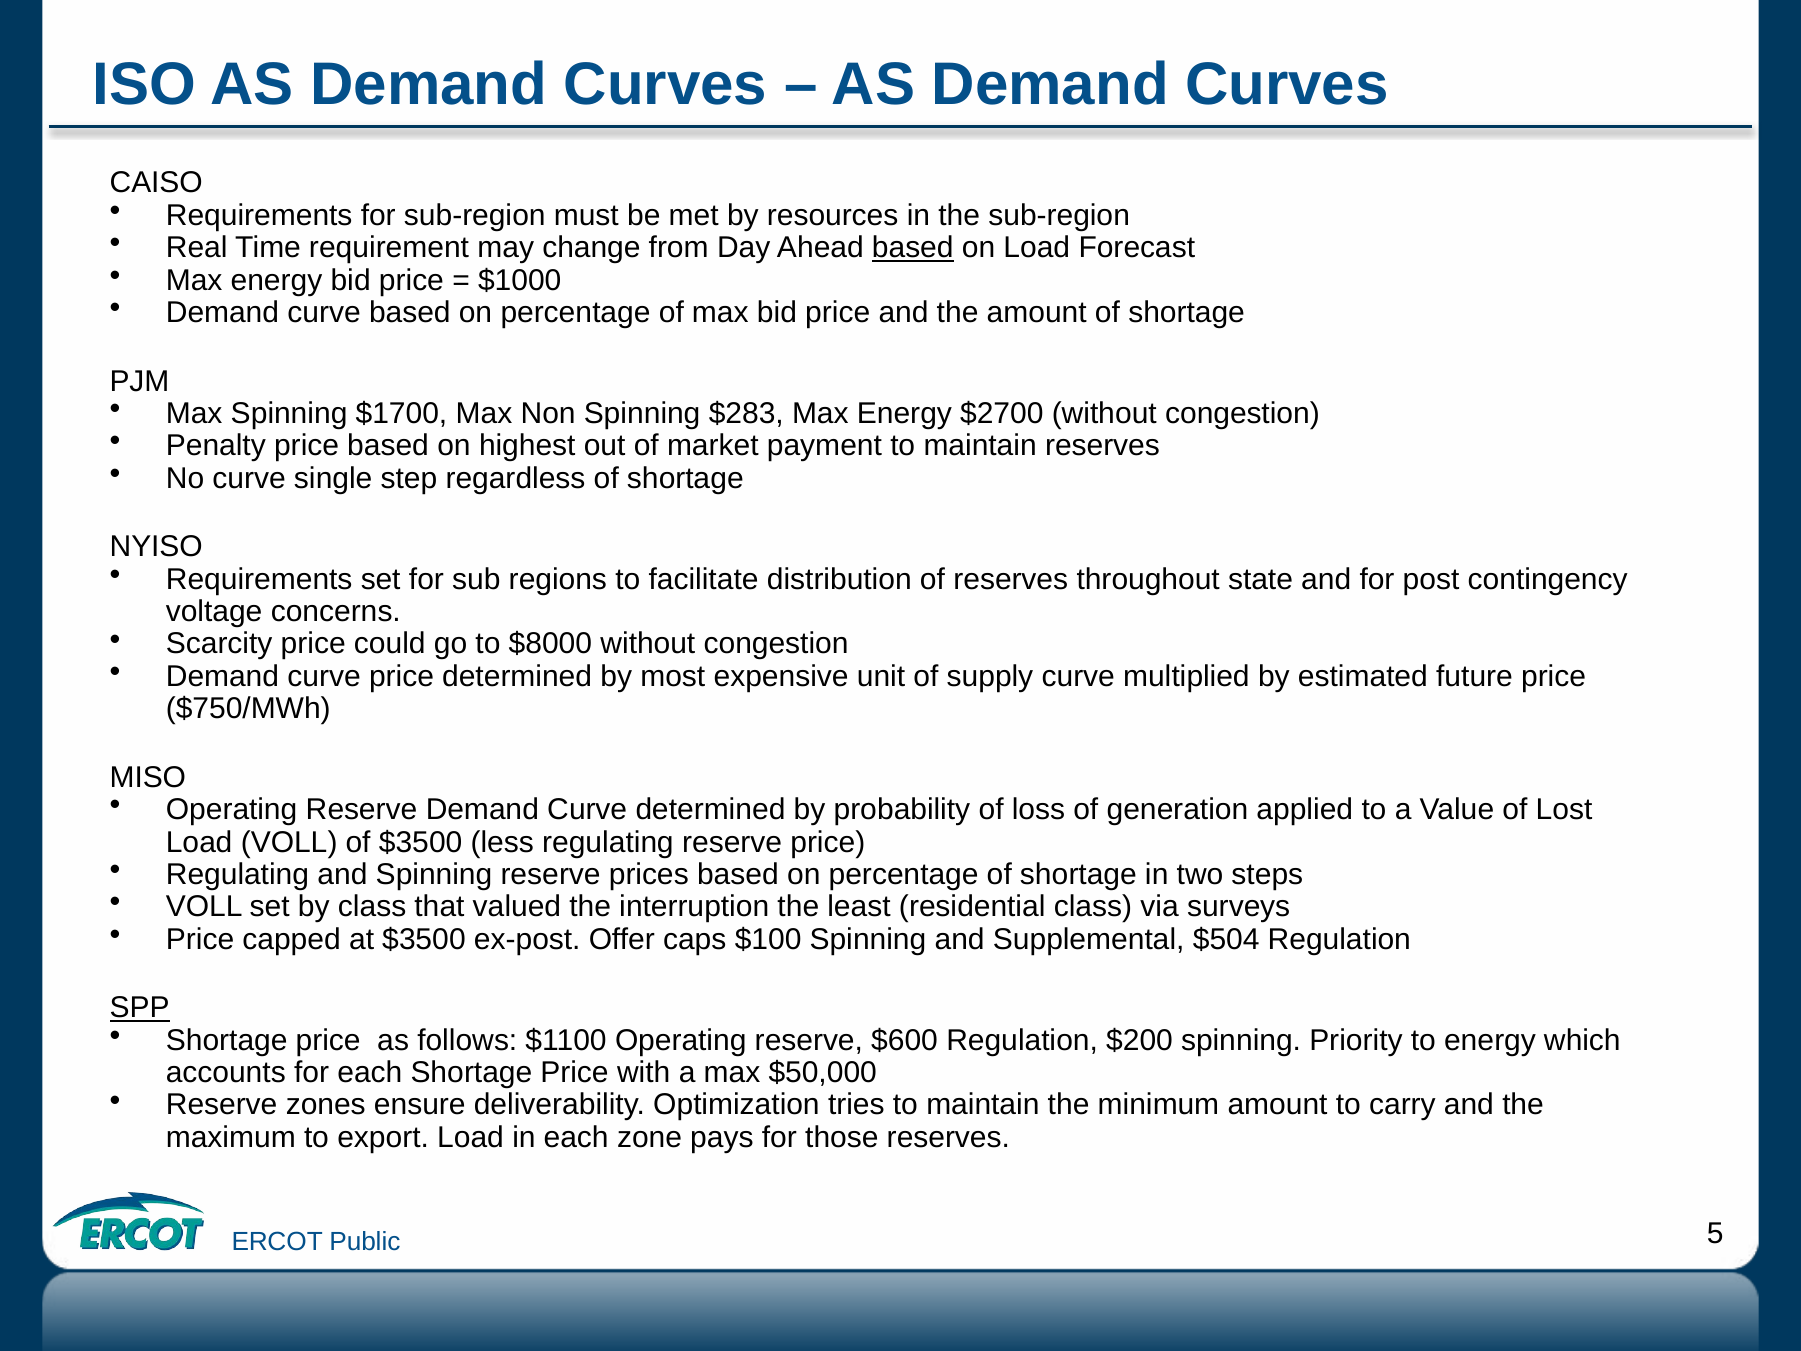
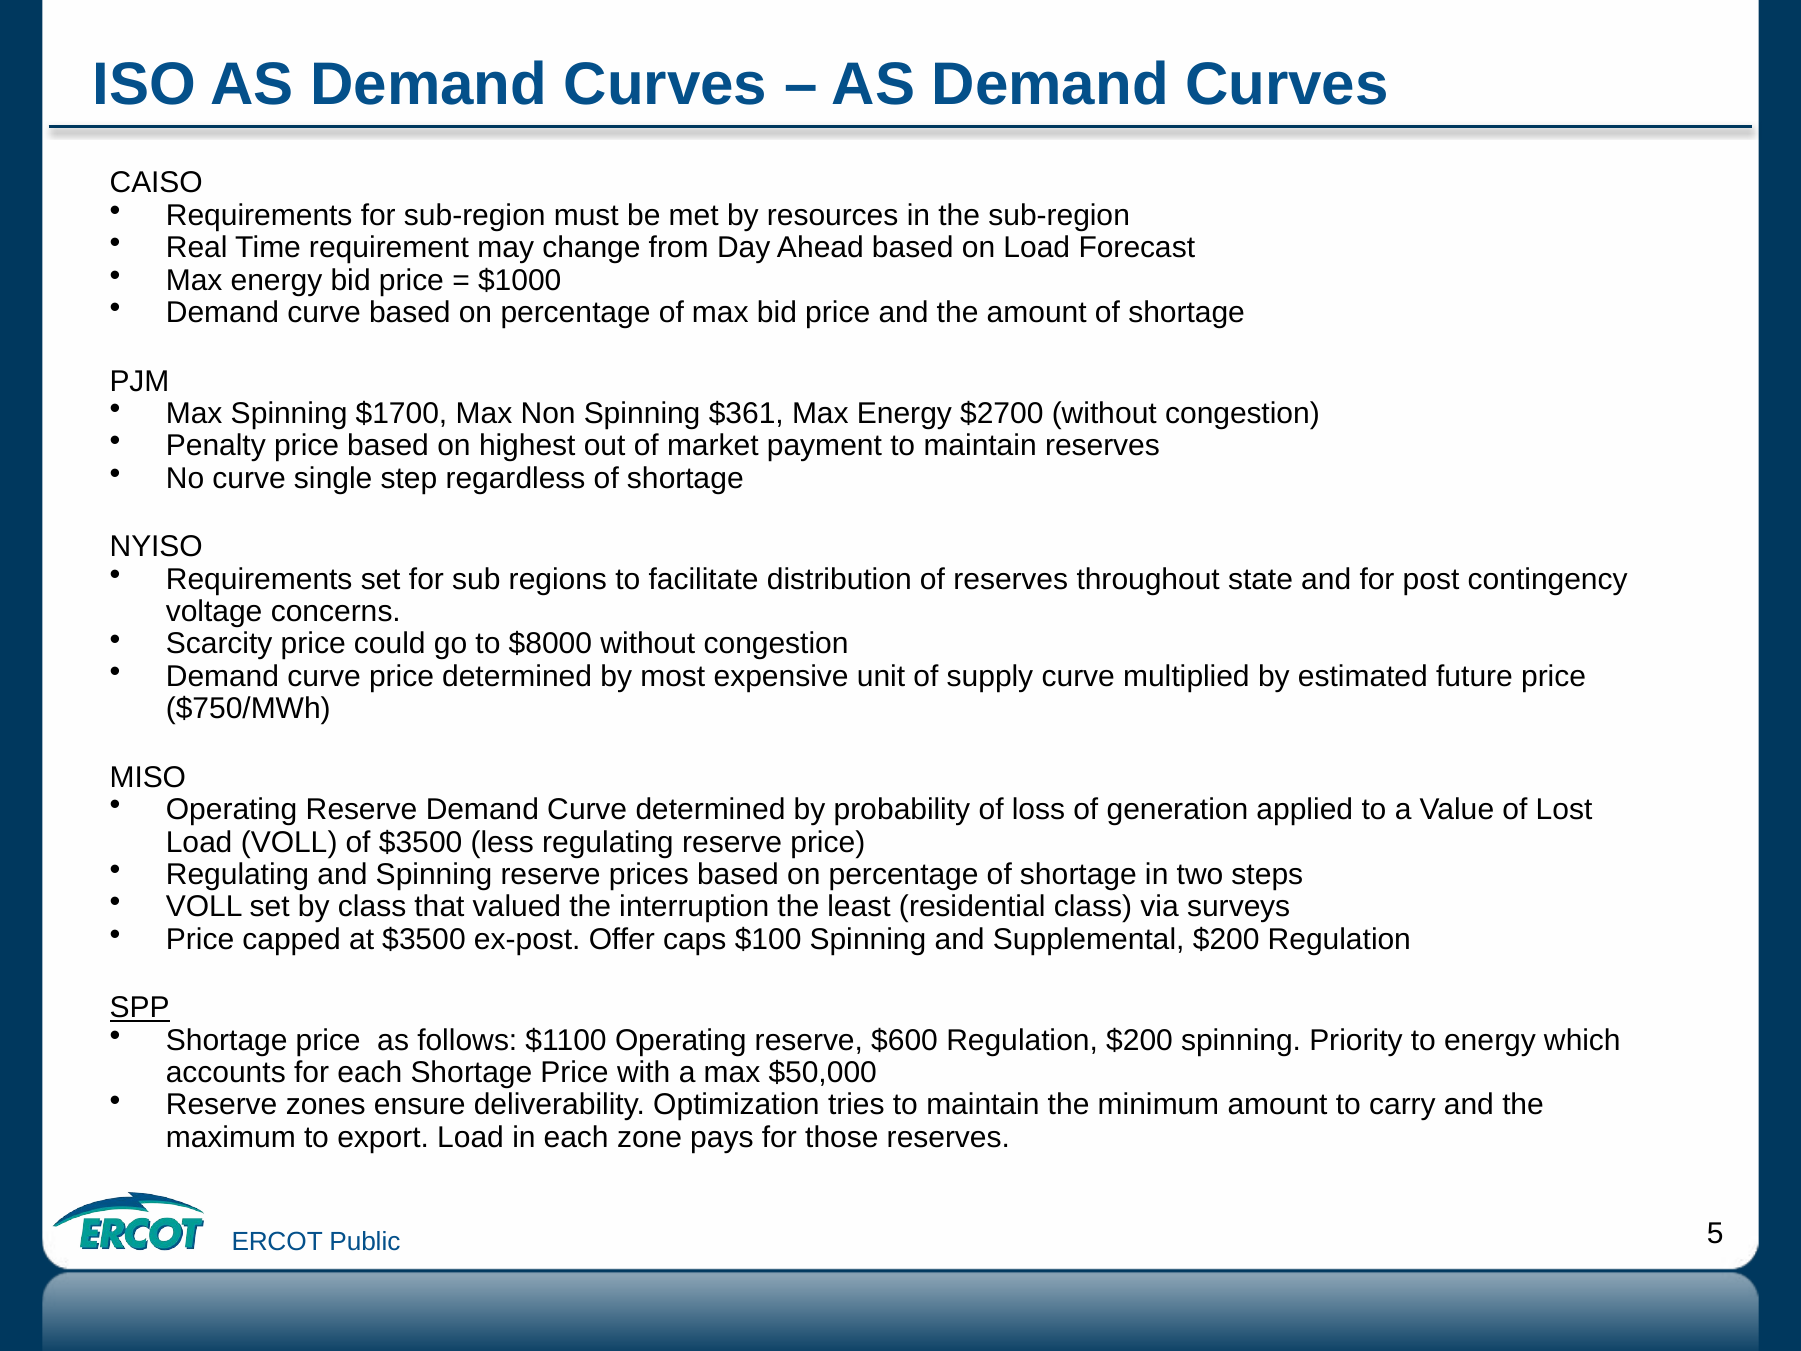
based underline: present -> none (913, 248)
$283: $283 -> $361 (746, 413)
Supplemental $504: $504 -> $200 (1226, 939)
